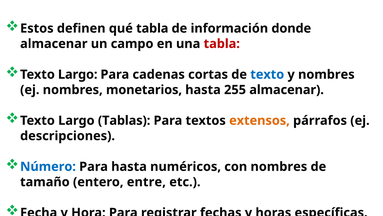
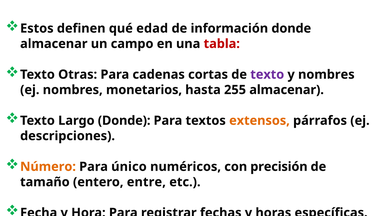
qué tabla: tabla -> edad (152, 28)
Largo: Largo -> Otras (78, 74)
texto colour: blue -> purple (267, 74)
Largo Tablas: Tablas -> Donde (124, 120)
Número colour: blue -> orange (48, 166)
Para hasta: hasta -> único (129, 166)
con nombres: nombres -> precisión (279, 166)
